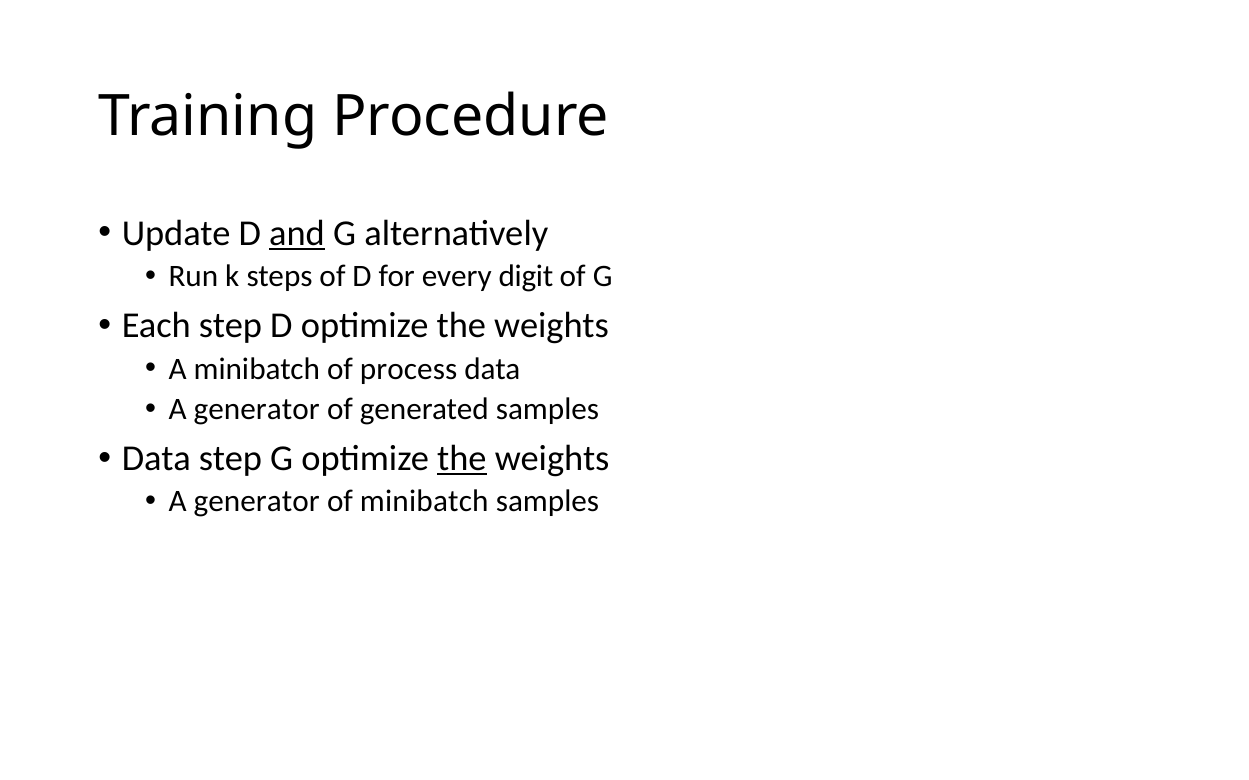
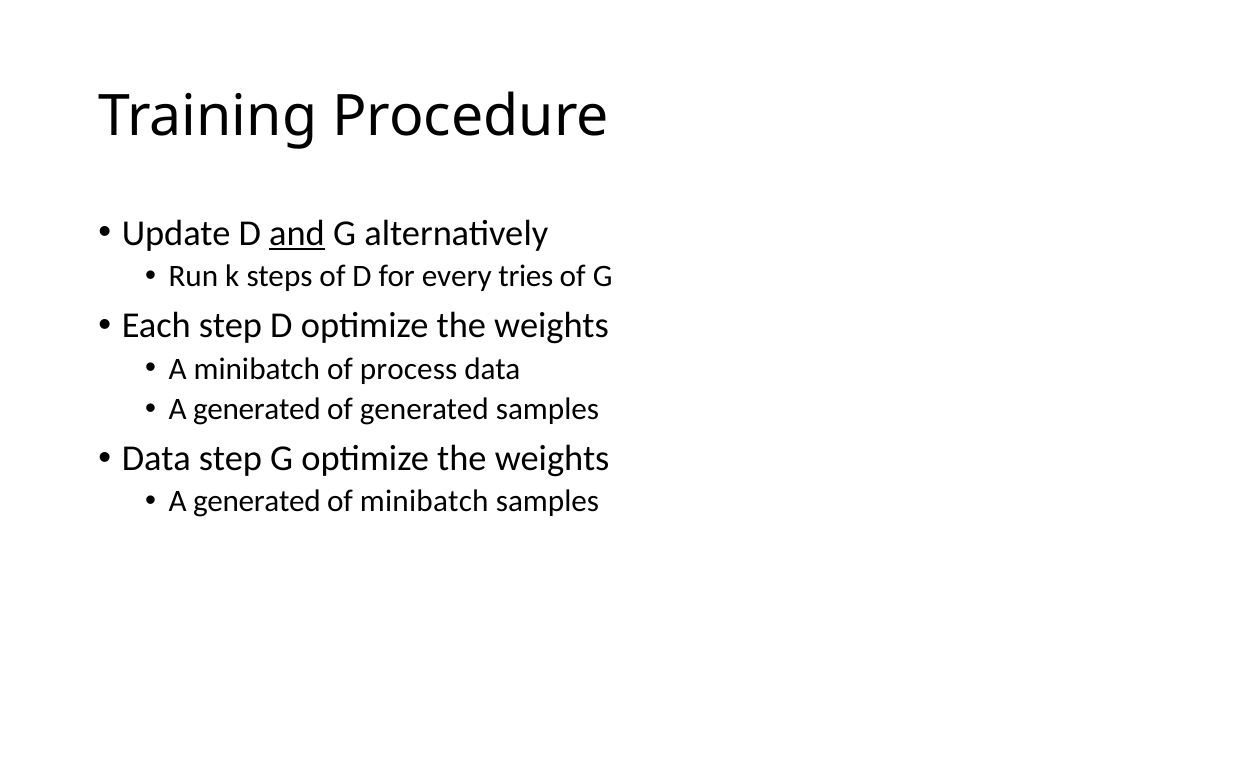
digit: digit -> tries (526, 277)
generator: generator -> generated (257, 409)
the underline: present -> none (462, 459)
generator: generator -> generated (257, 502)
